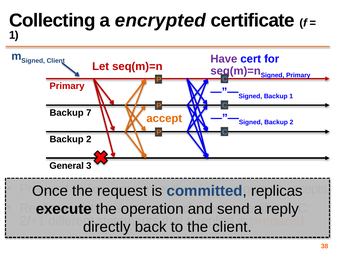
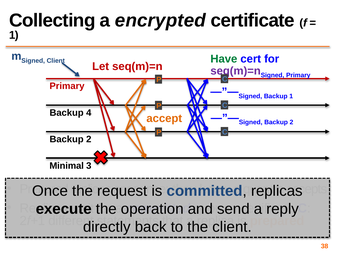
Have colour: purple -> green (224, 59)
7: 7 -> 4 (89, 113)
General: General -> Minimal (67, 166)
